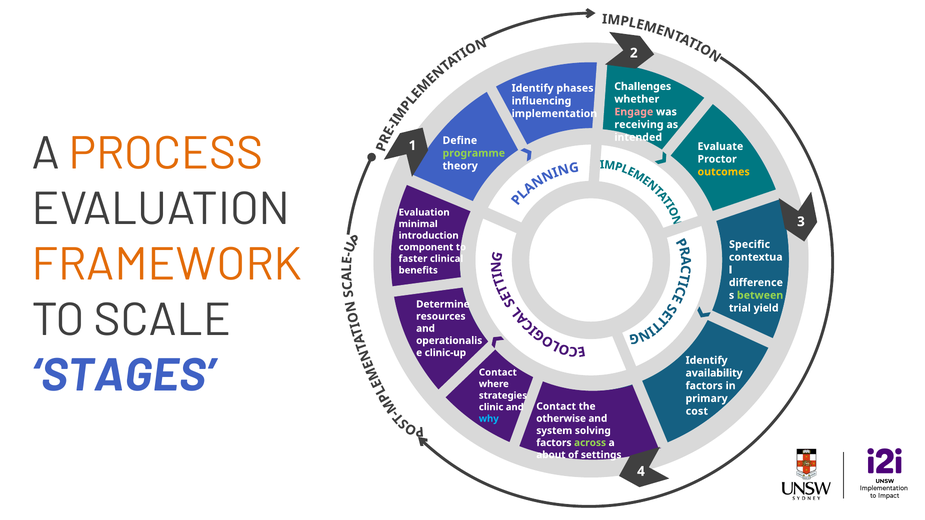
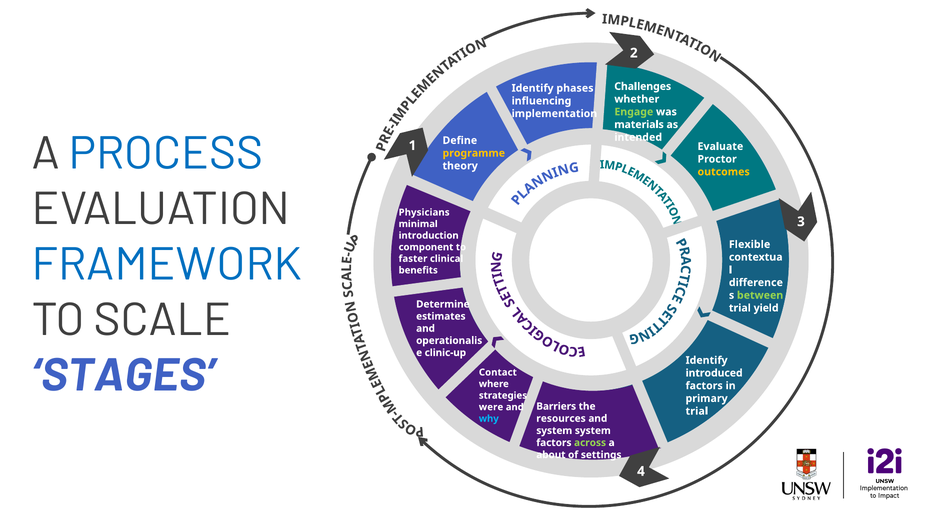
Engage colour: pink -> light green (634, 112)
receiving: receiving -> materials (639, 125)
PROCESS colour: orange -> blue (166, 154)
programme colour: light green -> yellow (474, 153)
Evaluation: Evaluation -> Physicians (424, 212)
Specific: Specific -> Flexible (750, 245)
FRAMEWORK colour: orange -> blue (167, 265)
resources: resources -> estimates (441, 316)
availability: availability -> introduced (714, 373)
Contact: Contact -> Barriers (556, 407)
clinic: clinic -> were (491, 407)
cost: cost -> trial (697, 411)
otherwise: otherwise -> resources (561, 419)
system solving: solving -> system (593, 431)
